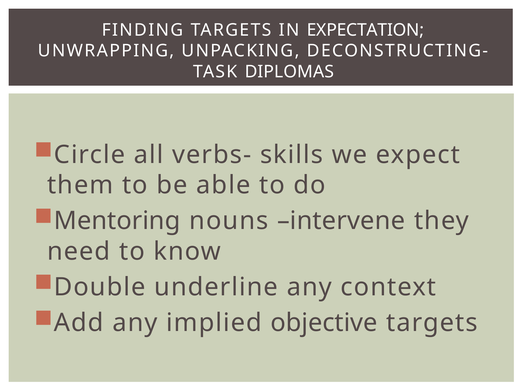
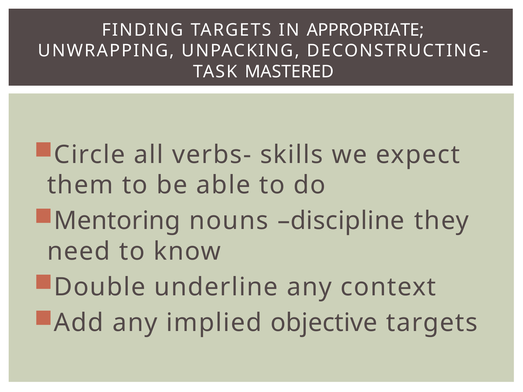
EXPECTATION: EXPECTATION -> APPROPRIATE (365, 30)
DIPLOMAS: DIPLOMAS -> MASTERED (289, 72)
intervene: intervene -> discipline (341, 221)
